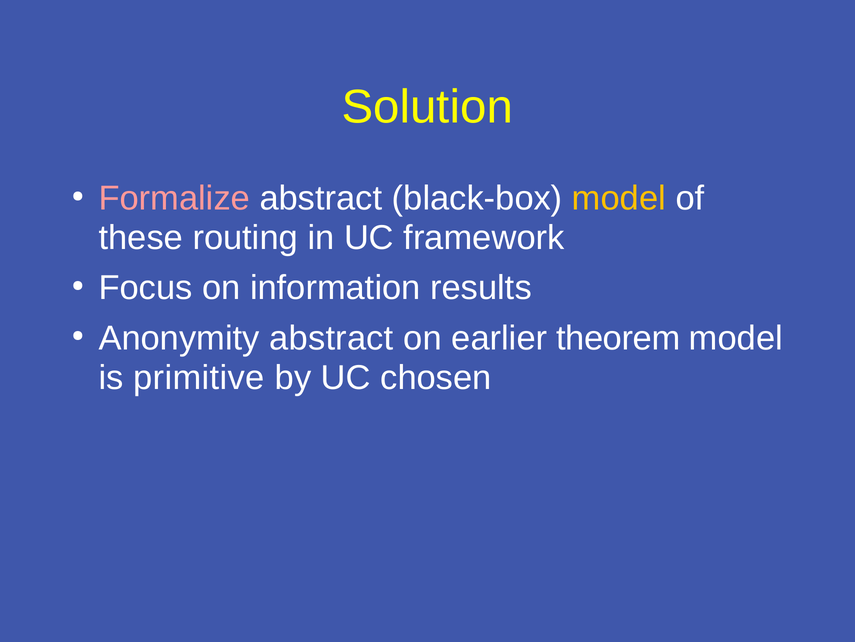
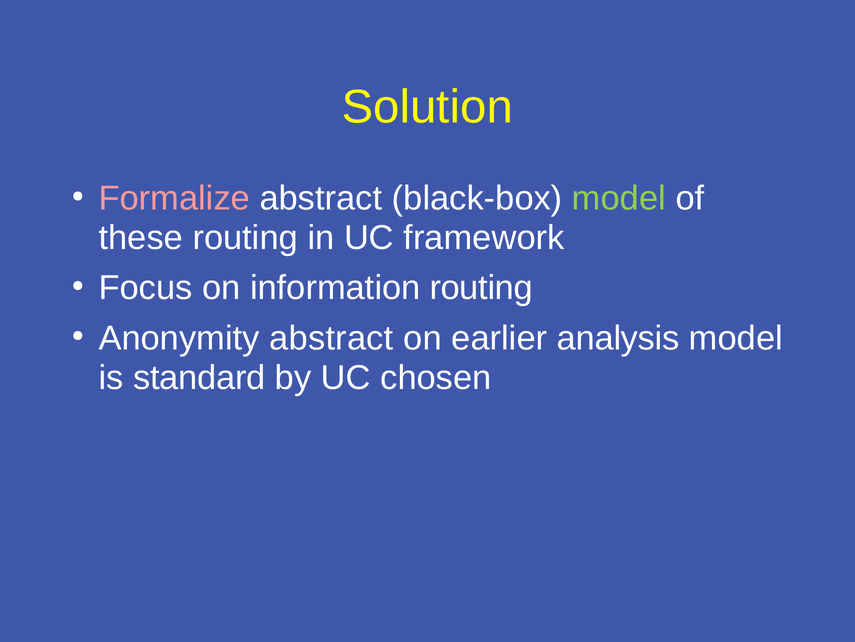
model colour: yellow -> light green (619, 198)
information results: results -> routing (481, 288)
theorem: theorem -> analysis (618, 338)
primitive: primitive -> standard (199, 377)
